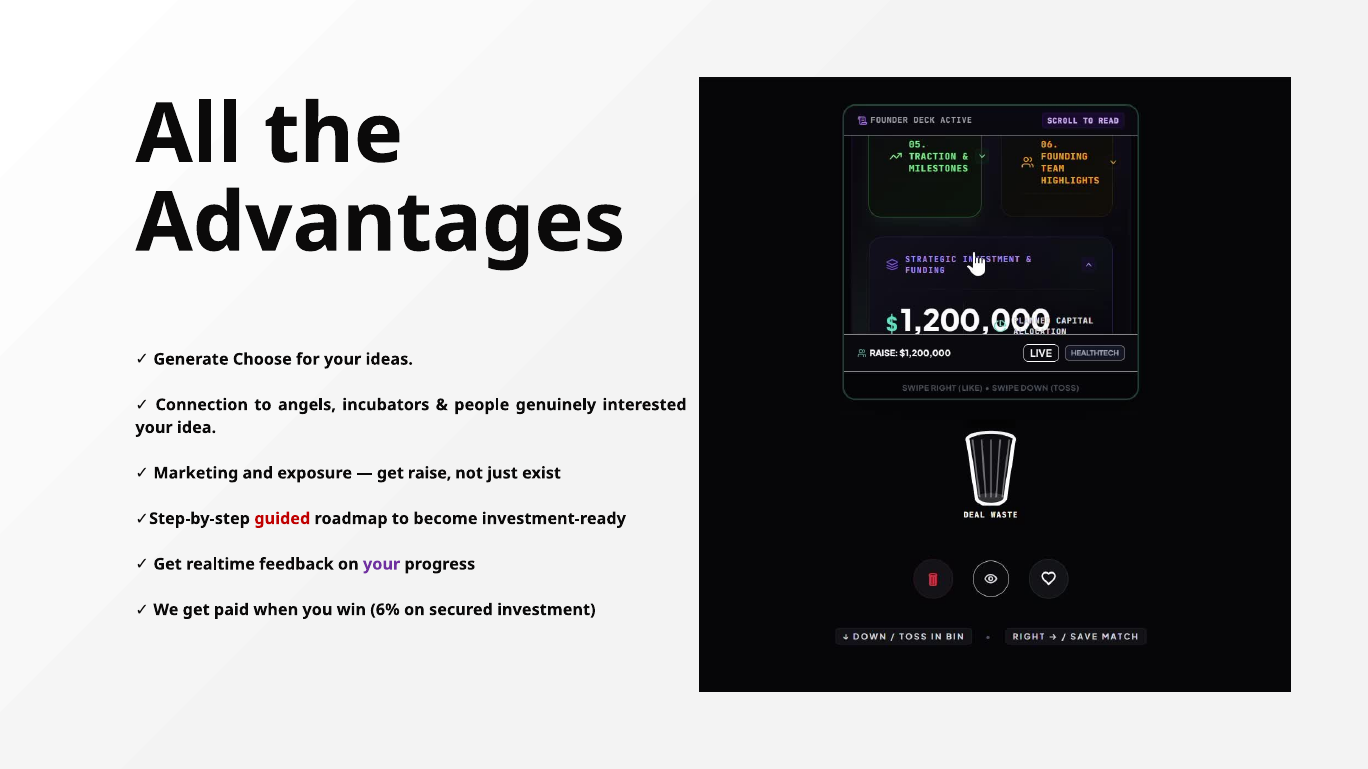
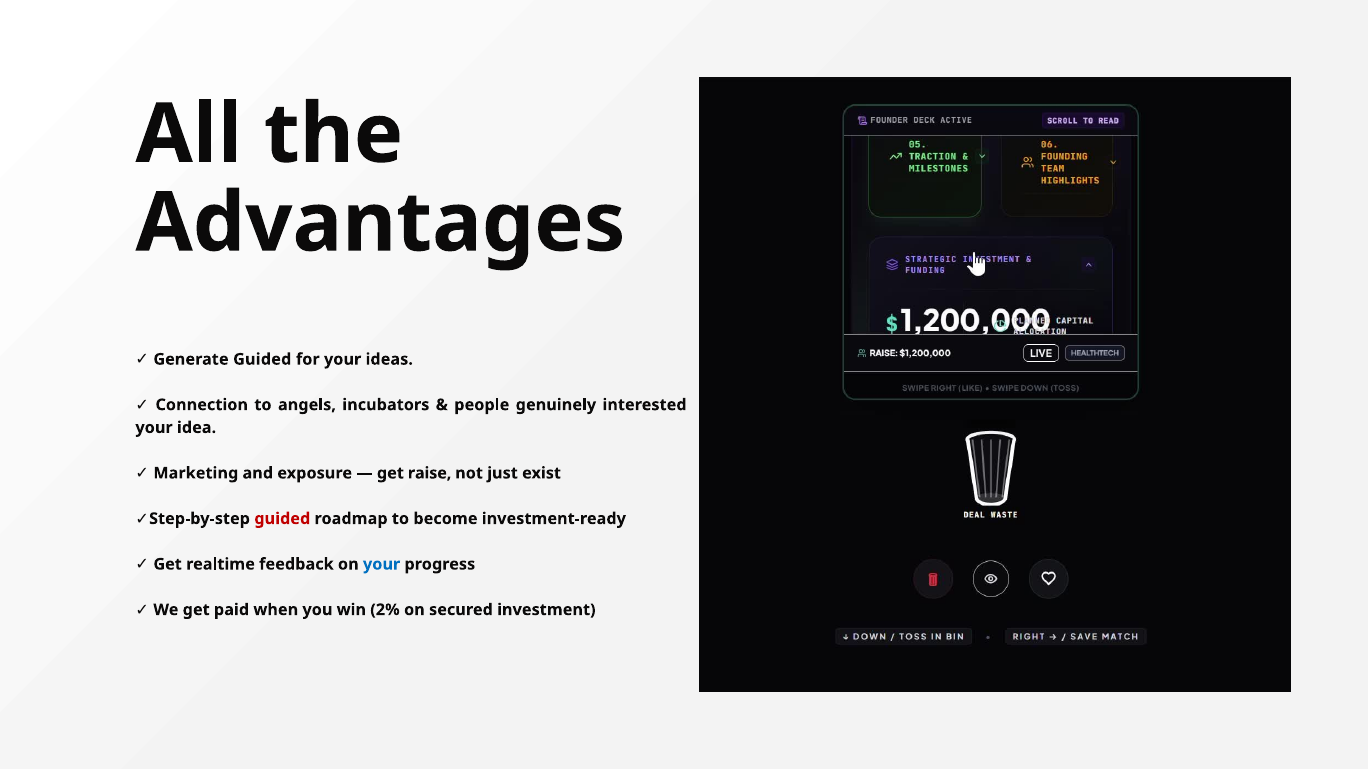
Generate Choose: Choose -> Guided (262, 360)
your colour: purple -> blue (382, 565)
6%: 6% -> 2% (385, 610)
